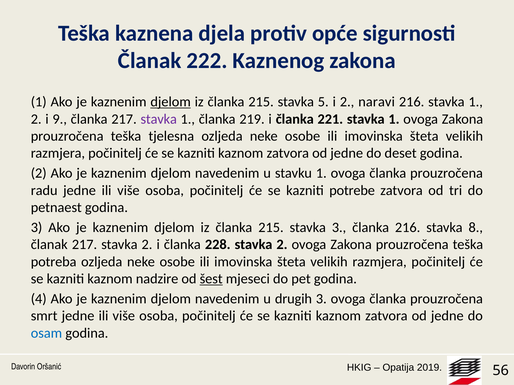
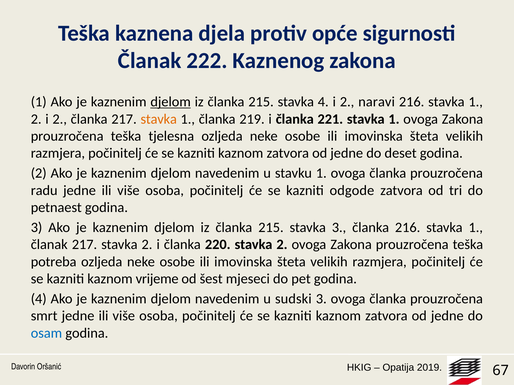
stavka 5: 5 -> 4 (323, 102)
2 i 9: 9 -> 2 (60, 119)
stavka colour: purple -> orange (159, 119)
potrebe: potrebe -> odgode (352, 191)
članka 216 stavka 8: 8 -> 1 (476, 228)
228: 228 -> 220 (218, 245)
nadzire: nadzire -> vrijeme (157, 279)
šest underline: present -> none (211, 279)
drugih: drugih -> sudski (293, 299)
56: 56 -> 67 (501, 371)
